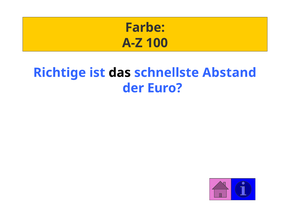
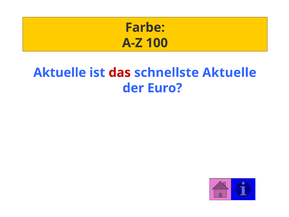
Richtige: Richtige -> Aktuelle (60, 73)
das colour: black -> red (120, 73)
schnellste Abstand: Abstand -> Aktuelle (229, 73)
